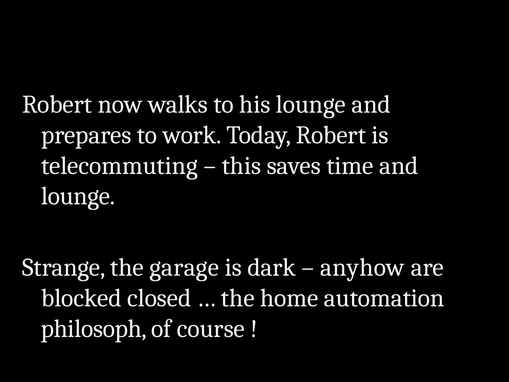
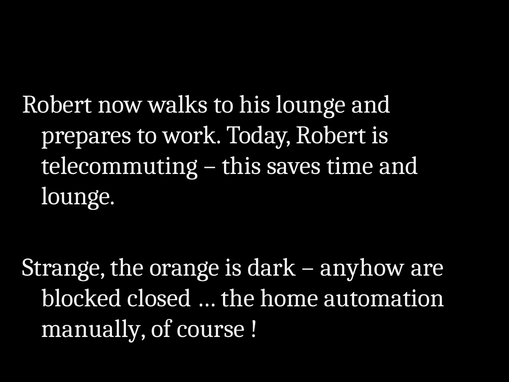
garage: garage -> orange (184, 267)
philosoph: philosoph -> manually (94, 328)
